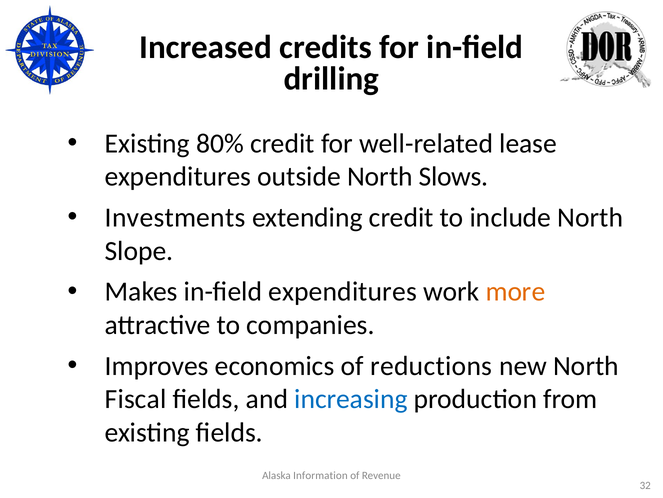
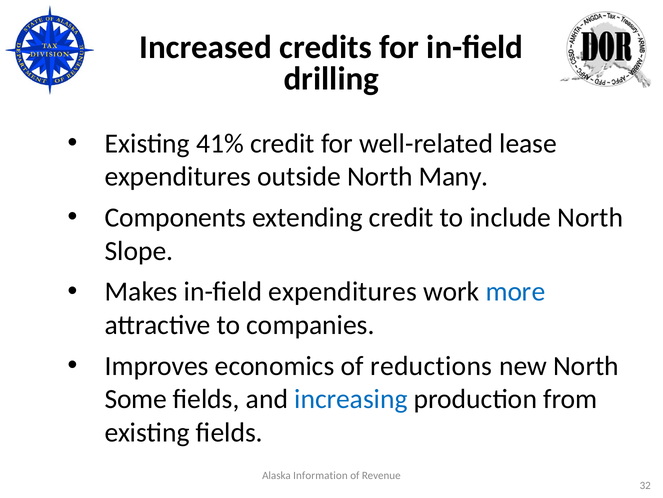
80%: 80% -> 41% (220, 143)
Slows: Slows -> Many (454, 177)
Investments: Investments -> Components (175, 217)
more colour: orange -> blue (515, 291)
Fiscal: Fiscal -> Some (136, 399)
